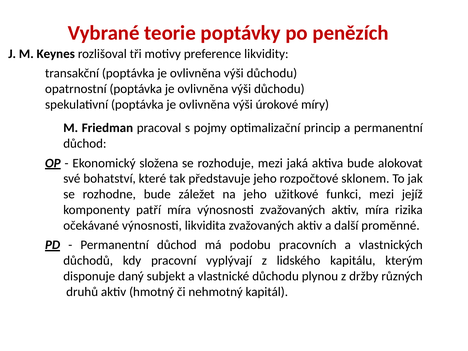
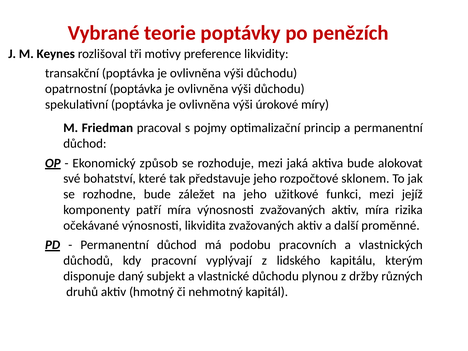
složena: složena -> způsob (159, 163)
